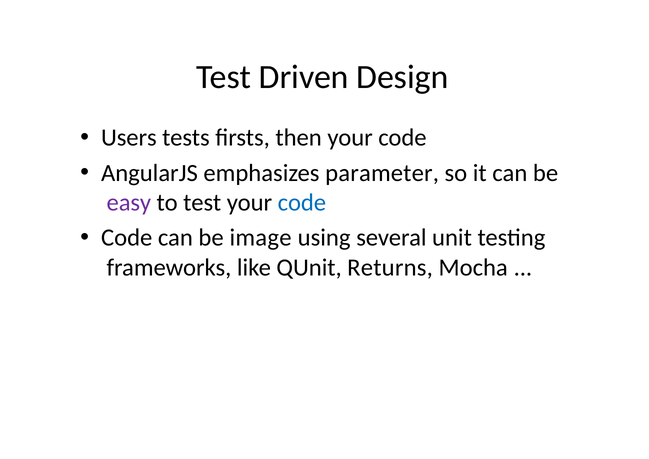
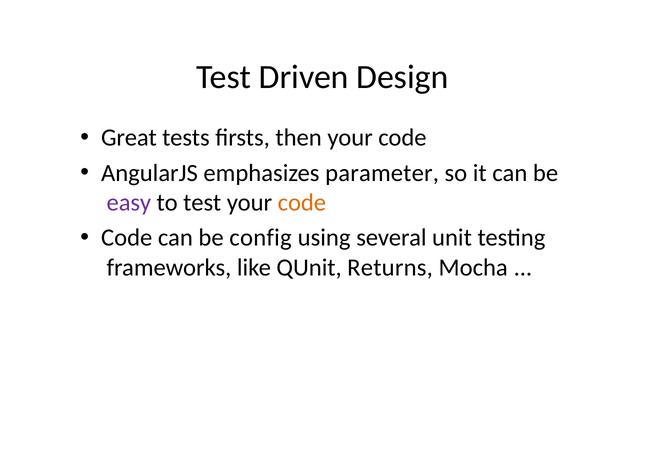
Users: Users -> Great (129, 138)
code colour: blue -> orange (302, 202)
image: image -> config (261, 238)
